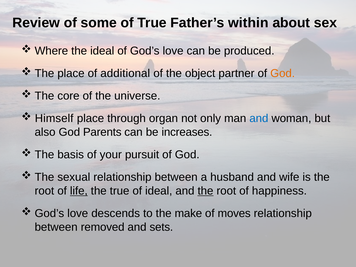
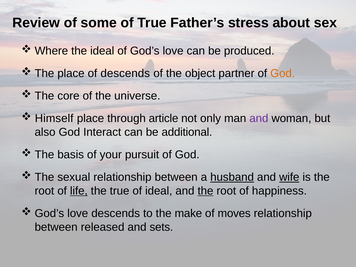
within: within -> stress (248, 23)
of additional: additional -> descends (125, 73)
organ: organ -> article (164, 118)
and colour: blue -> purple (259, 118)
Parents: Parents -> Interact (102, 132)
increases: increases -> additional (187, 132)
husband underline: none -> present (232, 177)
wife underline: none -> present (289, 177)
removed: removed -> released (103, 227)
